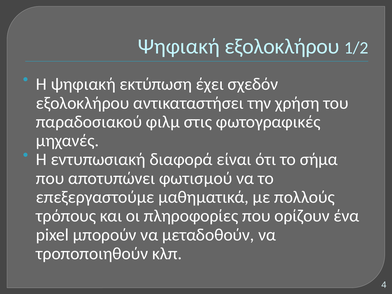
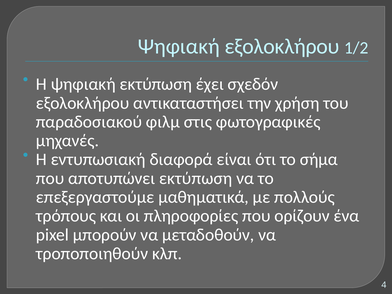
αποτυπώνει φωτισμού: φωτισμού -> εκτύπωση (196, 178)
